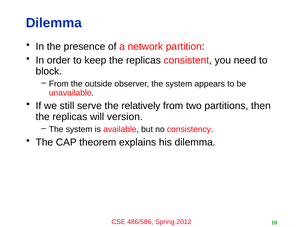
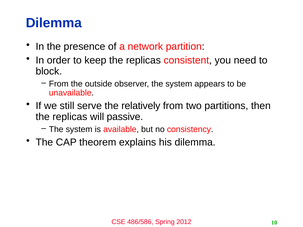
version: version -> passive (125, 117)
